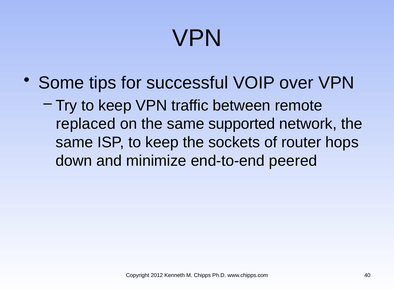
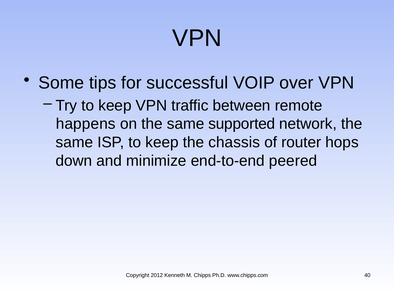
replaced: replaced -> happens (86, 124)
sockets: sockets -> chassis (234, 142)
